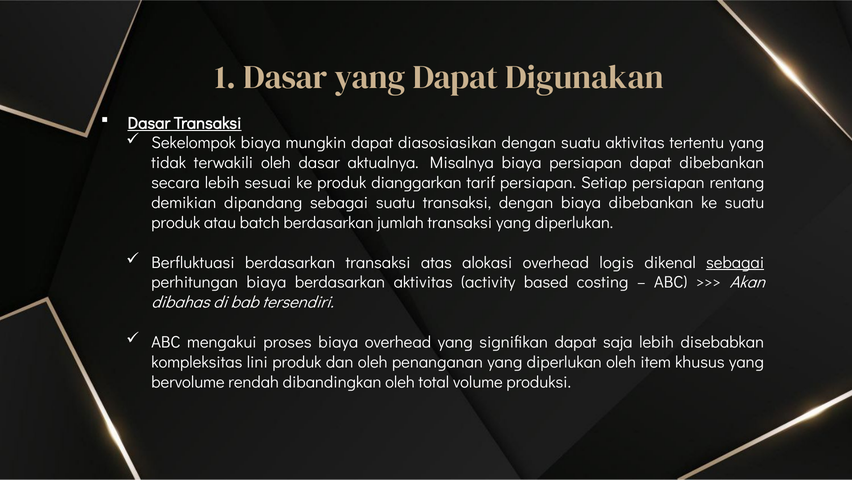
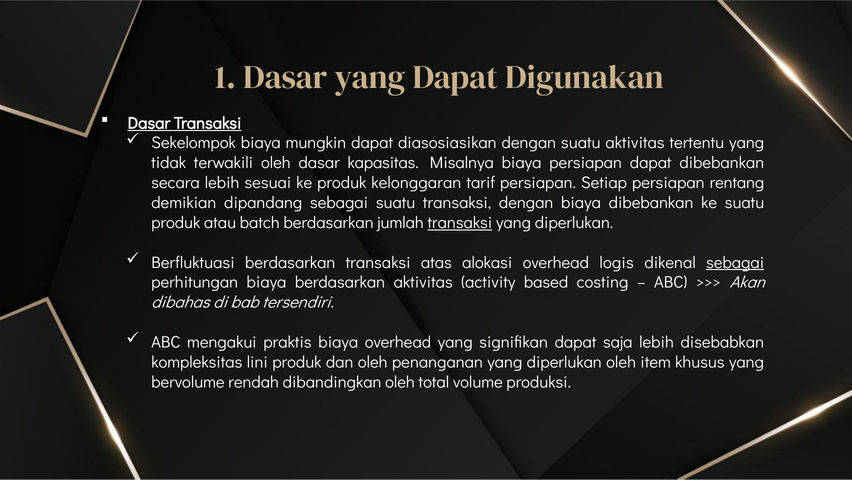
aktualnya: aktualnya -> kapasitas (383, 163)
dianggarkan: dianggarkan -> kelonggaran (416, 183)
transaksi underline: none -> present (460, 222)
proses: proses -> praktis (288, 342)
